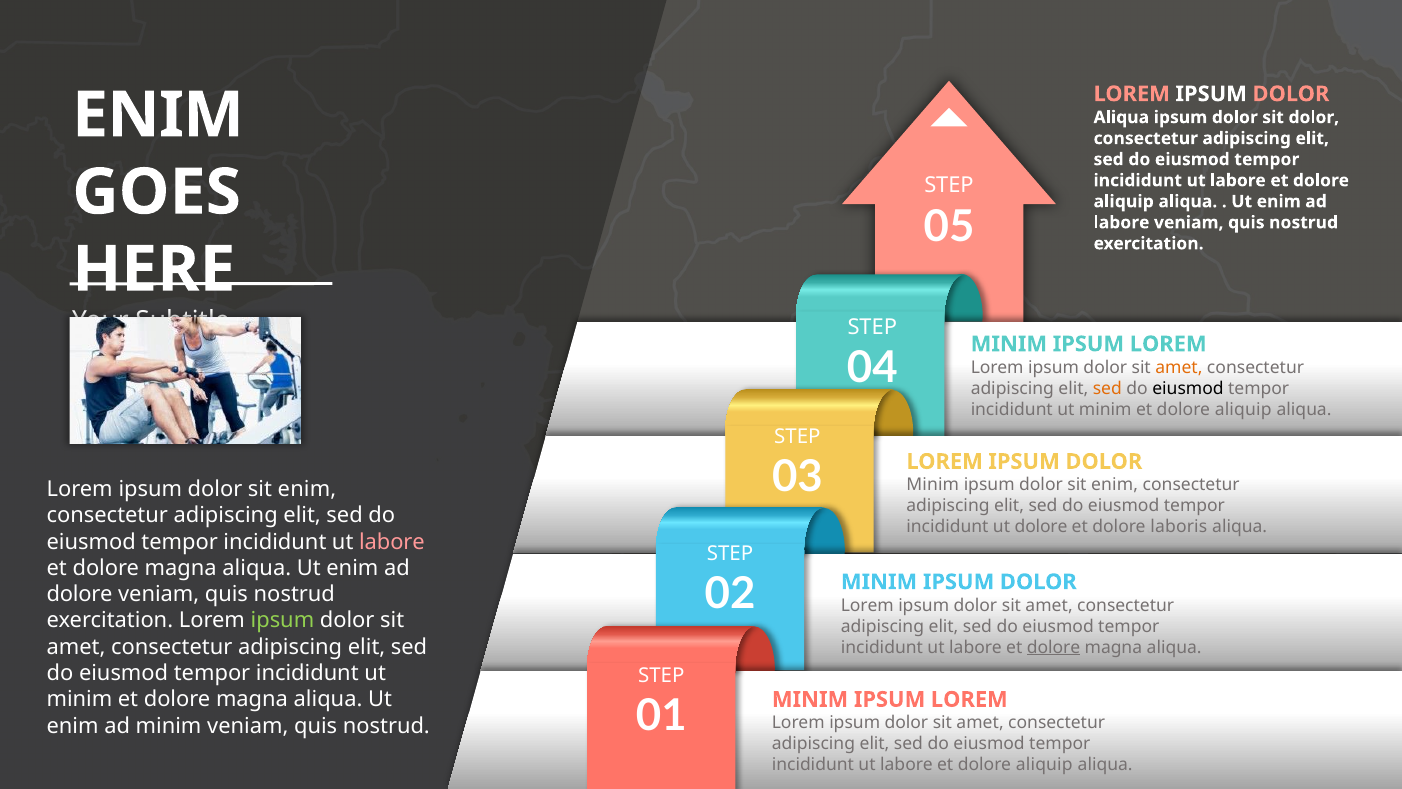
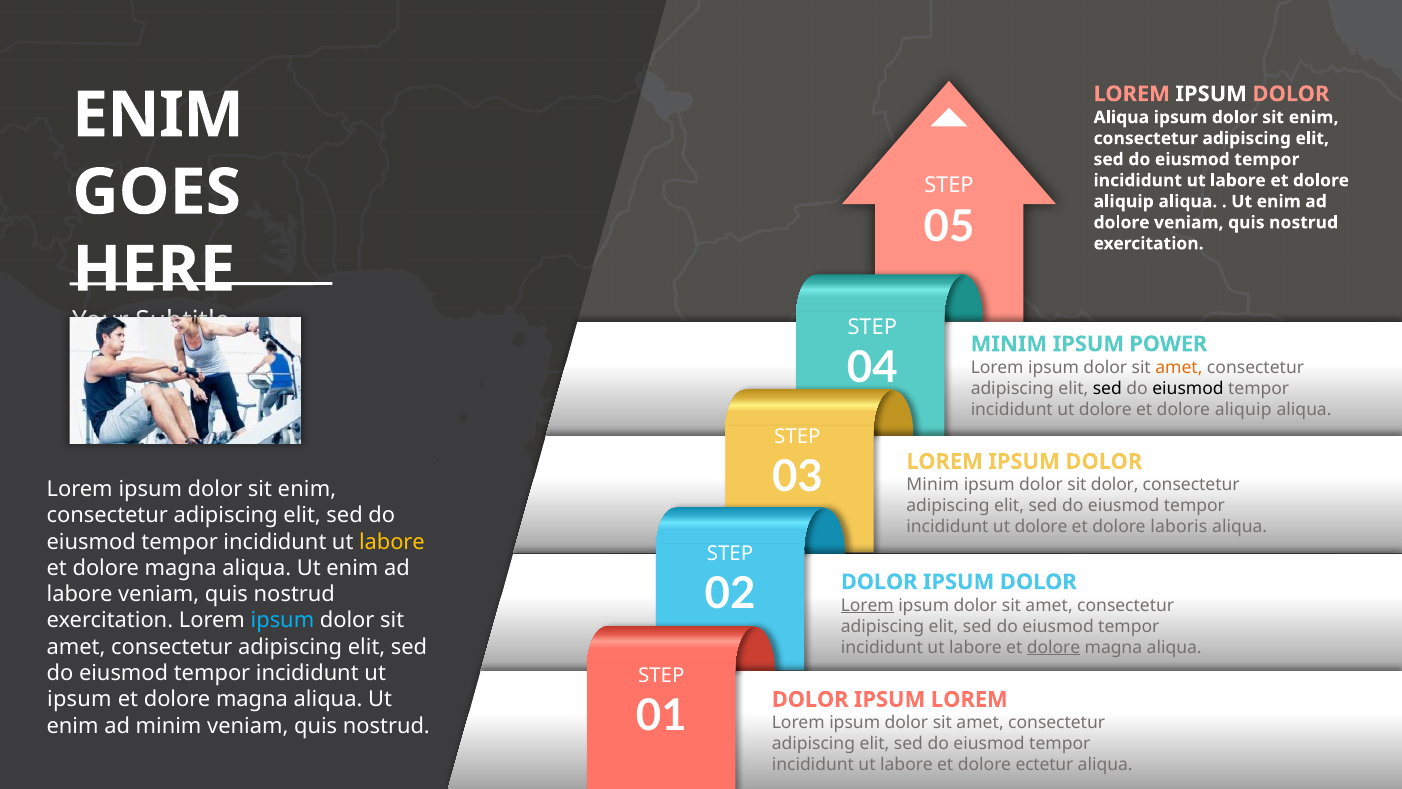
dolor: dolor -> enim (1314, 117)
labore: labore -> dolore (1122, 222)
LOREM: LOREM -> POWER (1168, 344)
sed colour: orange -> black (1107, 388)
minim: minim -> dolore (1105, 409)
enim: enim -> dolor (1115, 485)
labore colour: pink -> yellow (392, 542)
02 MINIM: MINIM -> DOLOR (879, 582)
dolore: dolore -> labore (80, 594)
Lorem underline: none -> present (867, 605)
ipsum colour: light green -> light blue (282, 620)
minim: minim -> ipsum (79, 699)
01 MINIM: MINIM -> DOLOR (810, 699)
aliquip: aliquip -> ectetur (1044, 765)
